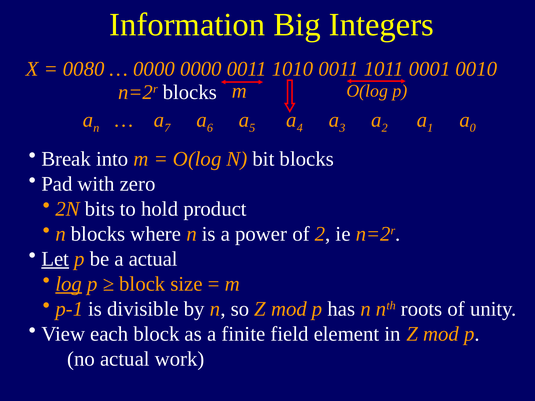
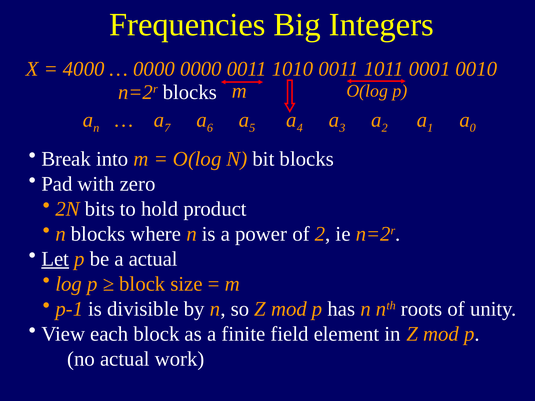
Information: Information -> Frequencies (187, 25)
0080: 0080 -> 4000 (84, 69)
log underline: present -> none (69, 284)
